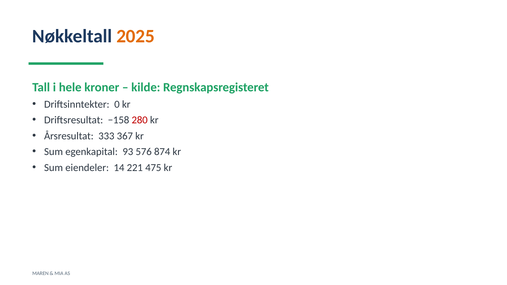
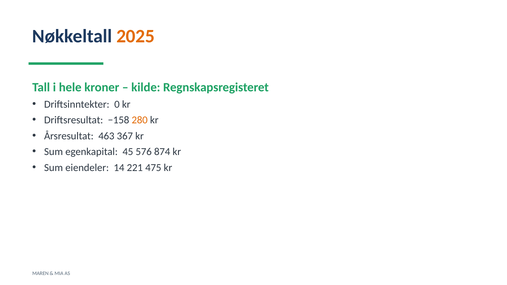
280 colour: red -> orange (140, 120)
333: 333 -> 463 (106, 136)
93: 93 -> 45 (128, 152)
